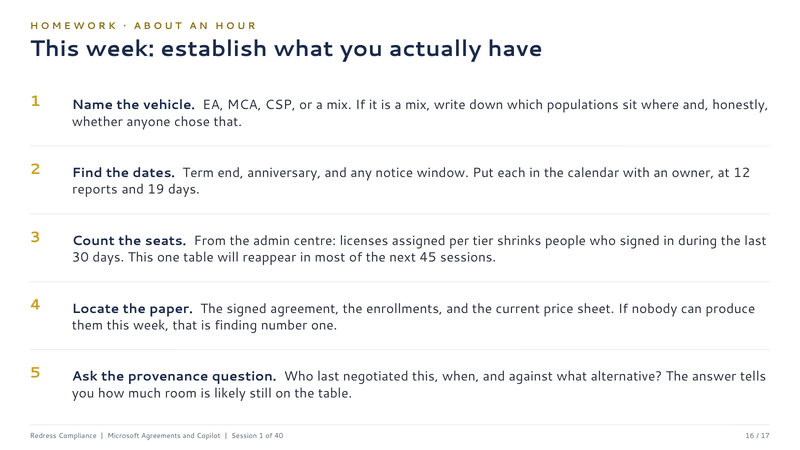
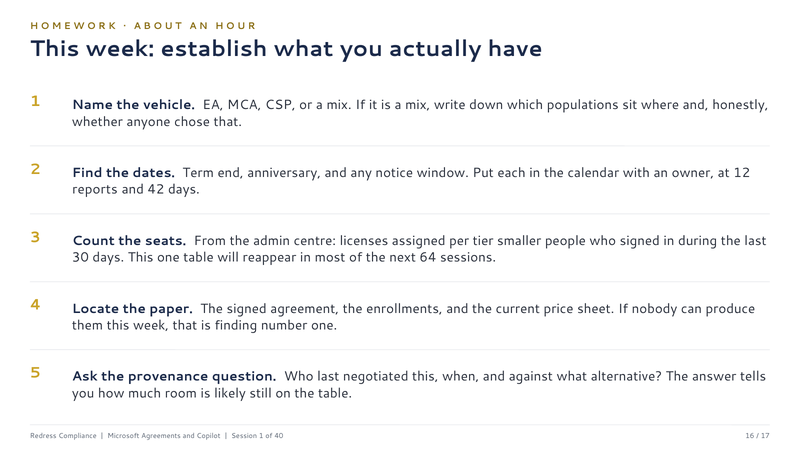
19: 19 -> 42 (156, 190)
shrinks: shrinks -> smaller (519, 241)
45: 45 -> 64 (428, 257)
